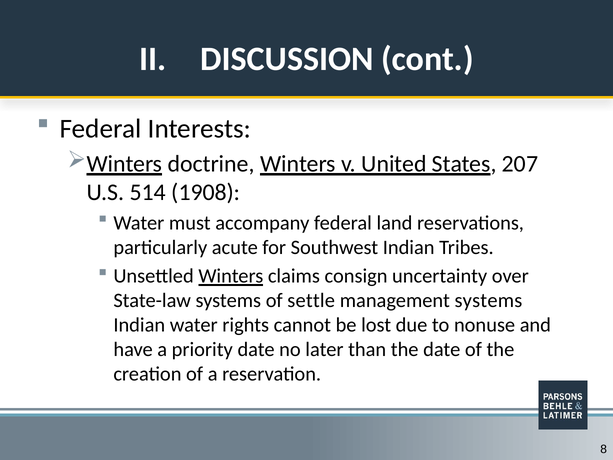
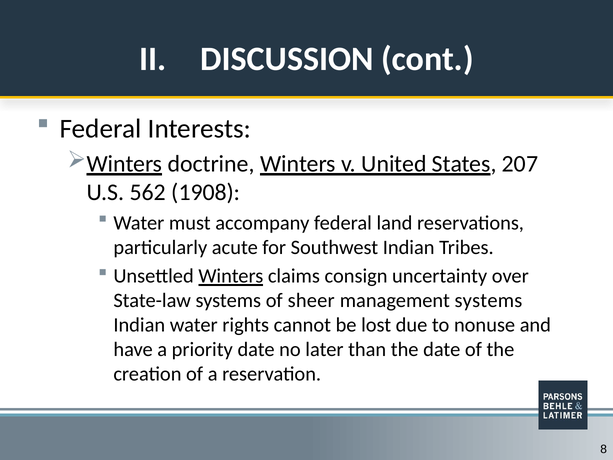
514: 514 -> 562 (148, 192)
settle: settle -> sheer (311, 300)
